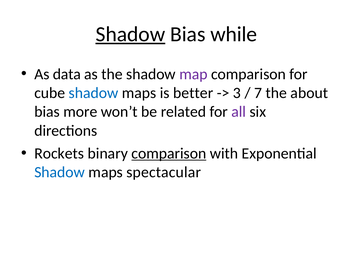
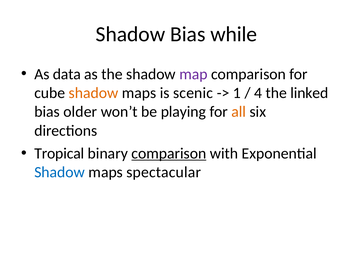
Shadow underline: present -> none (130, 34)
shadow colour: blue -> orange (94, 93)
better: better -> scenic (193, 93)
3: 3 -> 1 (237, 93)
7: 7 -> 4 (258, 93)
about: about -> linked (309, 93)
more: more -> older (80, 112)
related: related -> playing (183, 112)
all colour: purple -> orange (239, 112)
Rockets: Rockets -> Tropical (59, 153)
